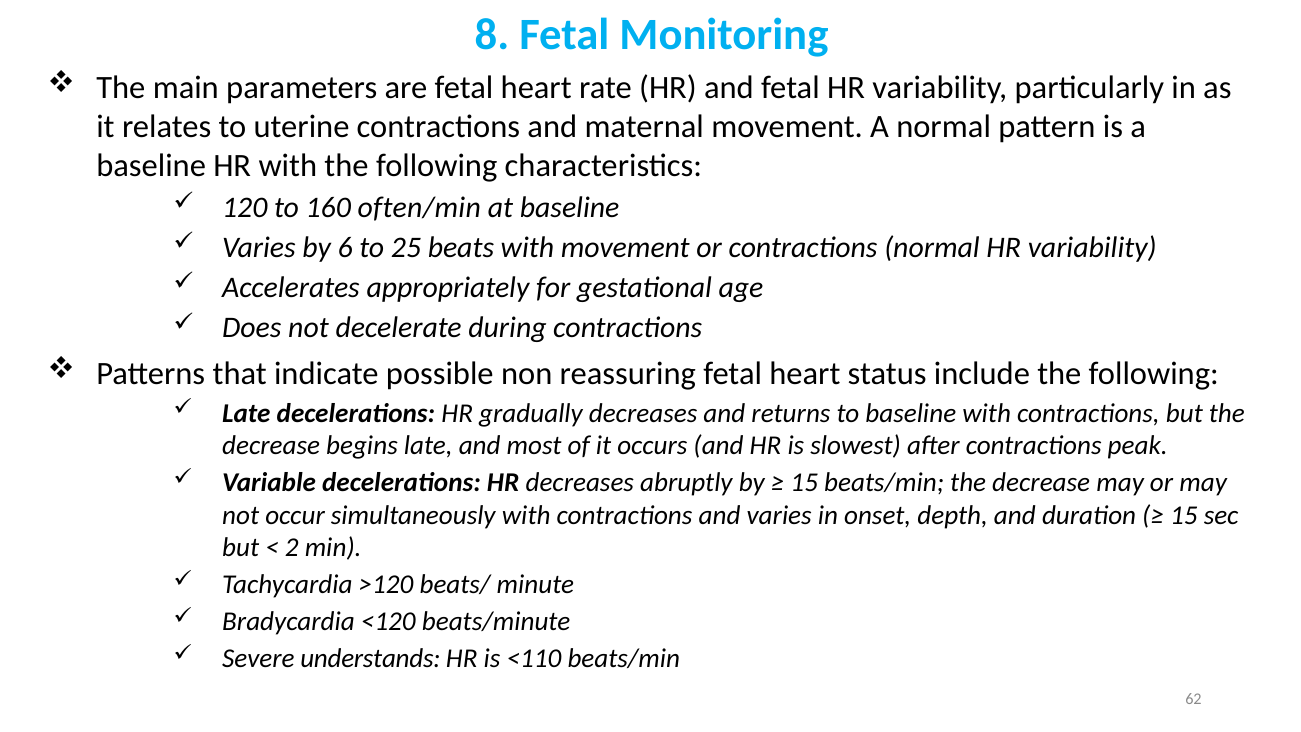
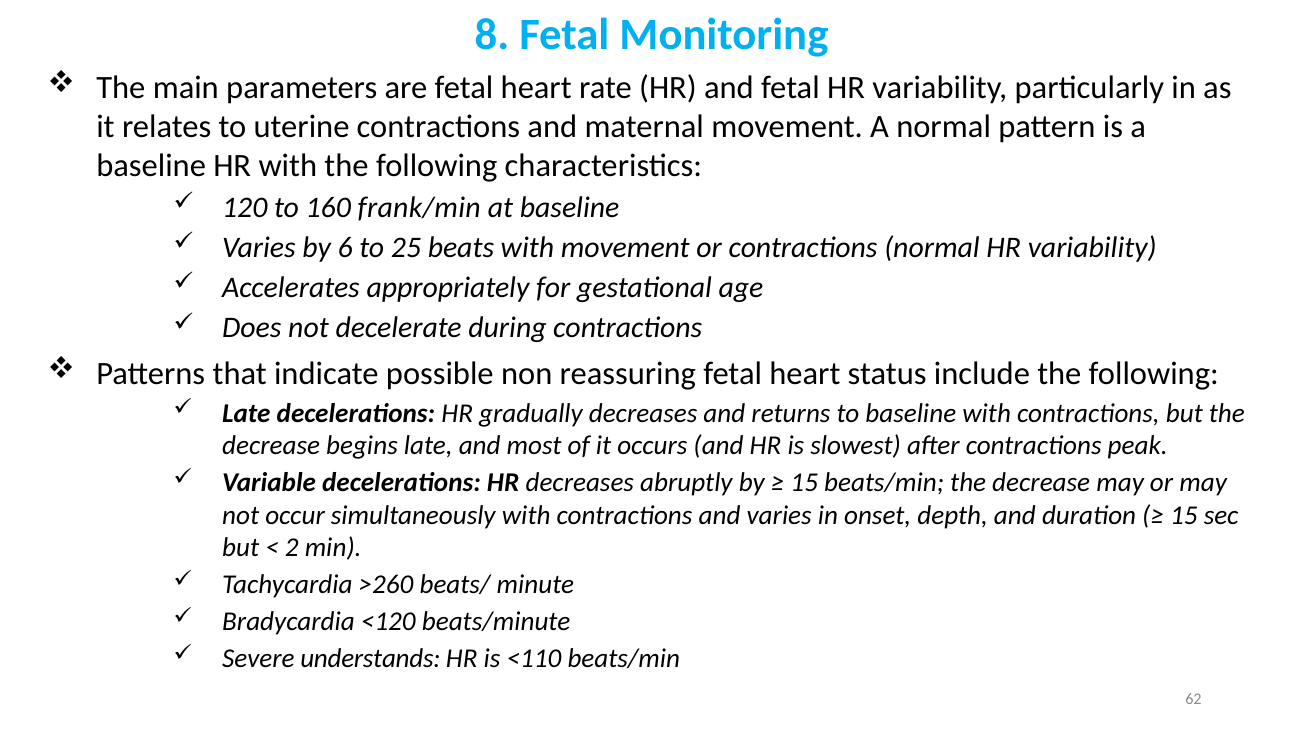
often/min: often/min -> frank/min (419, 208)
>120: >120 -> >260 (386, 584)
